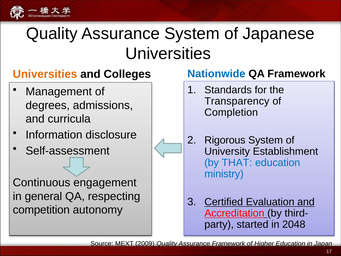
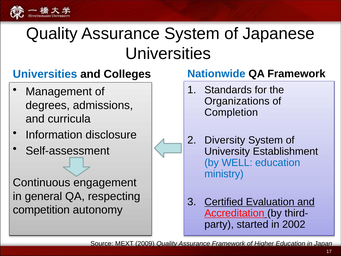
Universities colour: orange -> blue (45, 74)
Transparency: Transparency -> Organizations (237, 101)
Rigorous: Rigorous -> Diversity (225, 140)
THAT: THAT -> WELL (237, 163)
2048: 2048 -> 2002 (294, 224)
